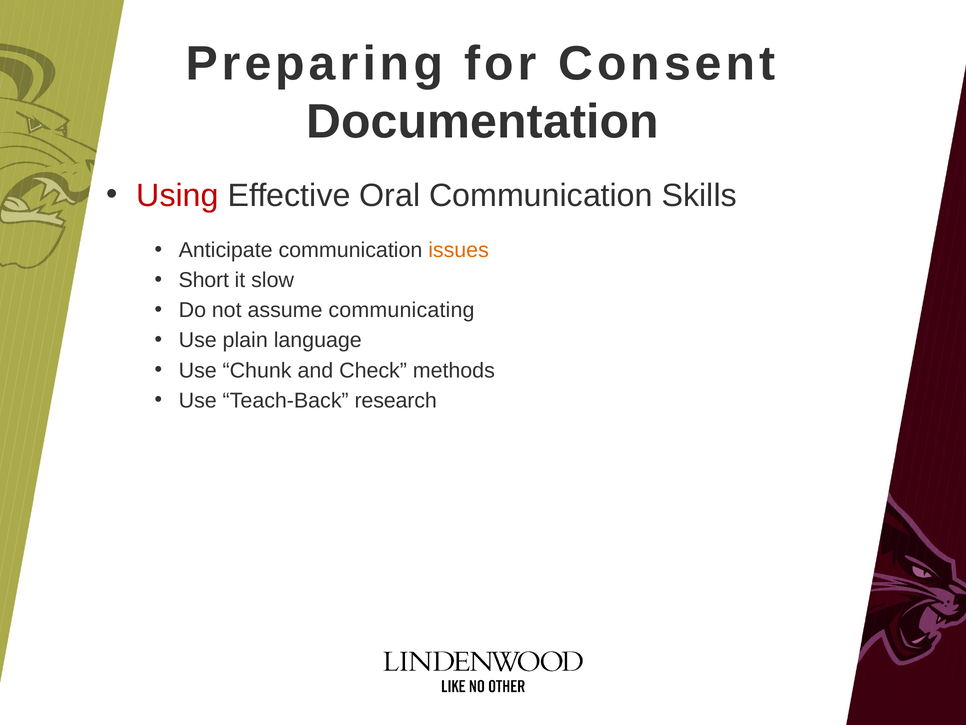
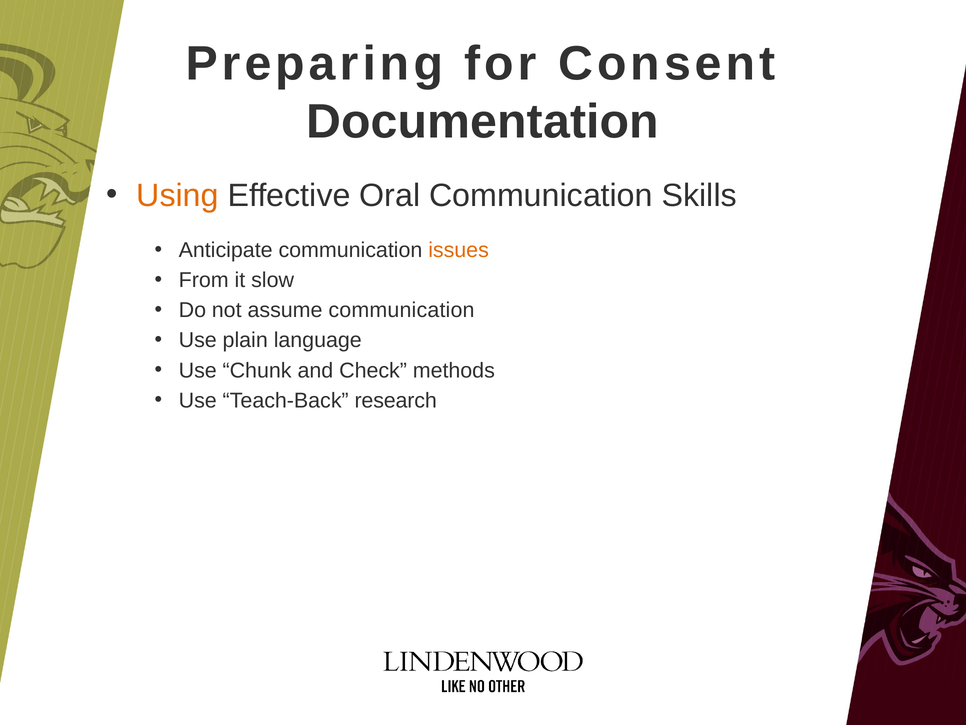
Using colour: red -> orange (178, 195)
Short: Short -> From (204, 280)
assume communicating: communicating -> communication (401, 310)
